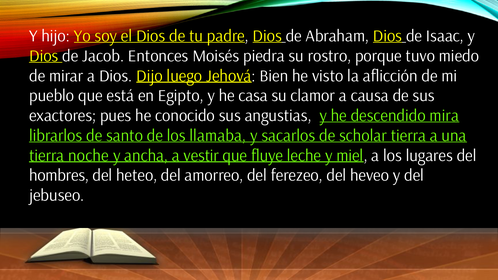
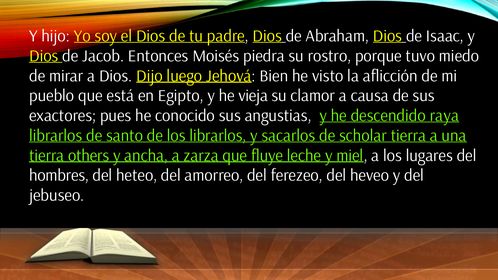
casa: casa -> vieja (253, 96)
mira: mira -> raya (444, 116)
los llamaba: llamaba -> librarlos (218, 136)
noche: noche -> others (89, 156)
vestir: vestir -> zarza (201, 156)
